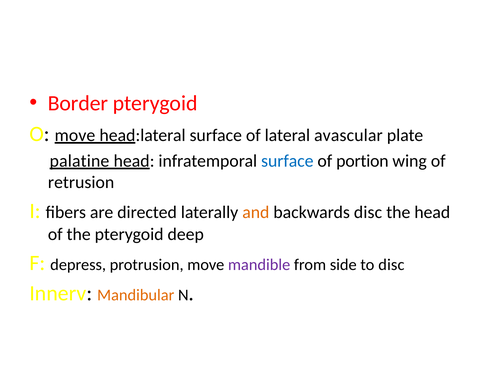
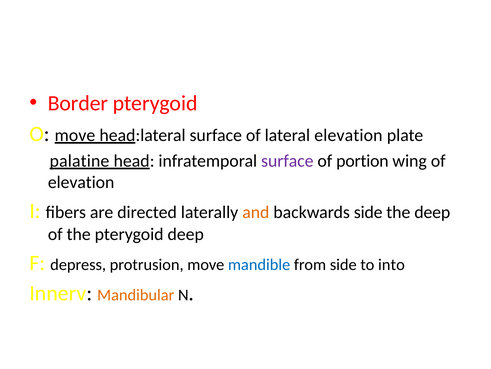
lateral avascular: avascular -> elevation (348, 135)
surface colour: blue -> purple (287, 161)
retrusion: retrusion -> elevation (81, 182)
backwards disc: disc -> side (368, 212)
the head: head -> deep (432, 212)
mandible colour: purple -> blue (259, 264)
to disc: disc -> into (391, 264)
